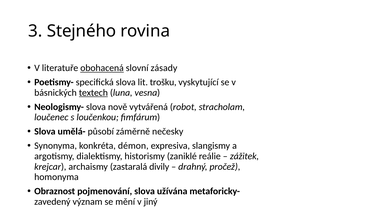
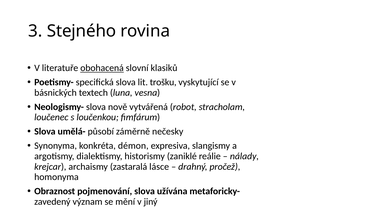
zásady: zásady -> klasiků (164, 68)
textech underline: present -> none (93, 93)
zážitek: zážitek -> nálady (244, 156)
divily: divily -> lásce (159, 167)
